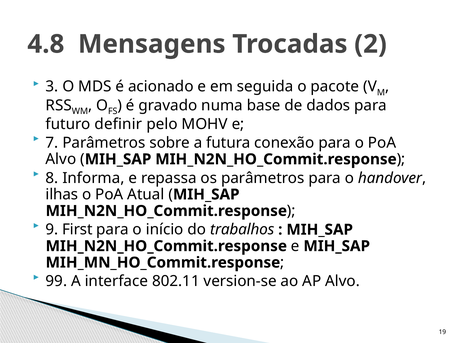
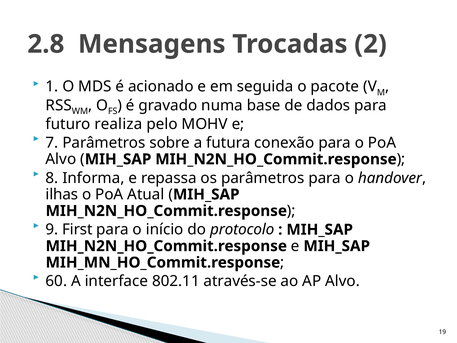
4.8: 4.8 -> 2.8 (46, 44)
3: 3 -> 1 (52, 86)
definir: definir -> realiza (118, 124)
trabalhos: trabalhos -> protocolo (242, 229)
99: 99 -> 60 (56, 281)
version-se: version-se -> através-se (240, 281)
